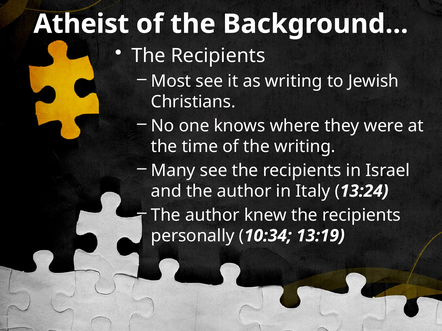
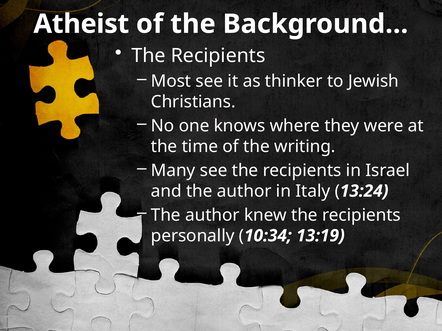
as writing: writing -> thinker (294, 81)
